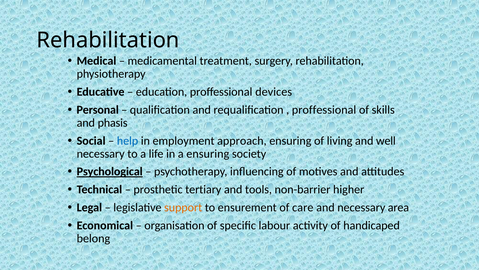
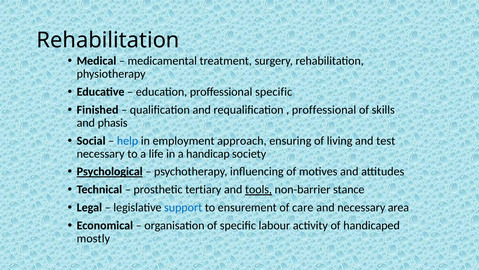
proffessional devices: devices -> specific (274, 92)
Personal: Personal -> Finished (98, 110)
well: well -> test (386, 140)
a ensuring: ensuring -> handicap (208, 153)
tools underline: none -> present (259, 189)
higher: higher -> stance (349, 189)
support colour: orange -> blue (183, 207)
belong: belong -> mostly (93, 238)
